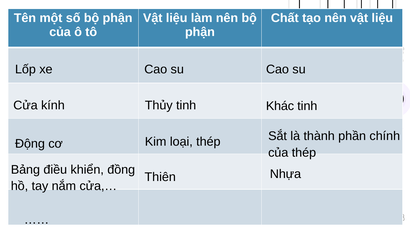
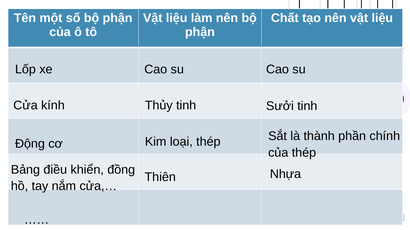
Khác: Khác -> Sưởi (280, 106)
